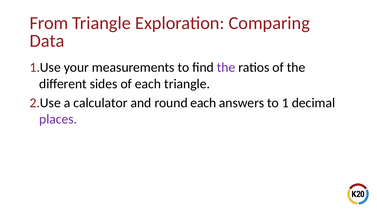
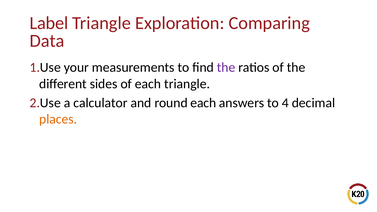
From: From -> Label (49, 23)
1: 1 -> 4 (285, 103)
places colour: purple -> orange (58, 119)
